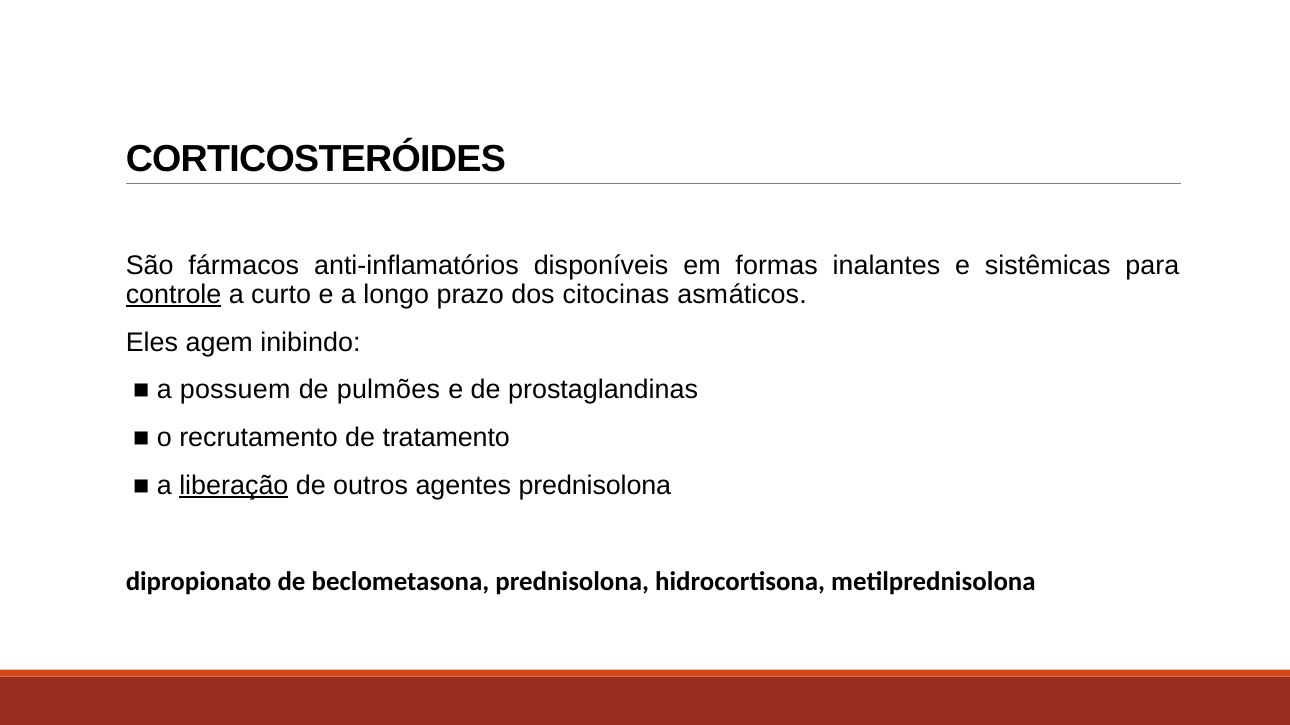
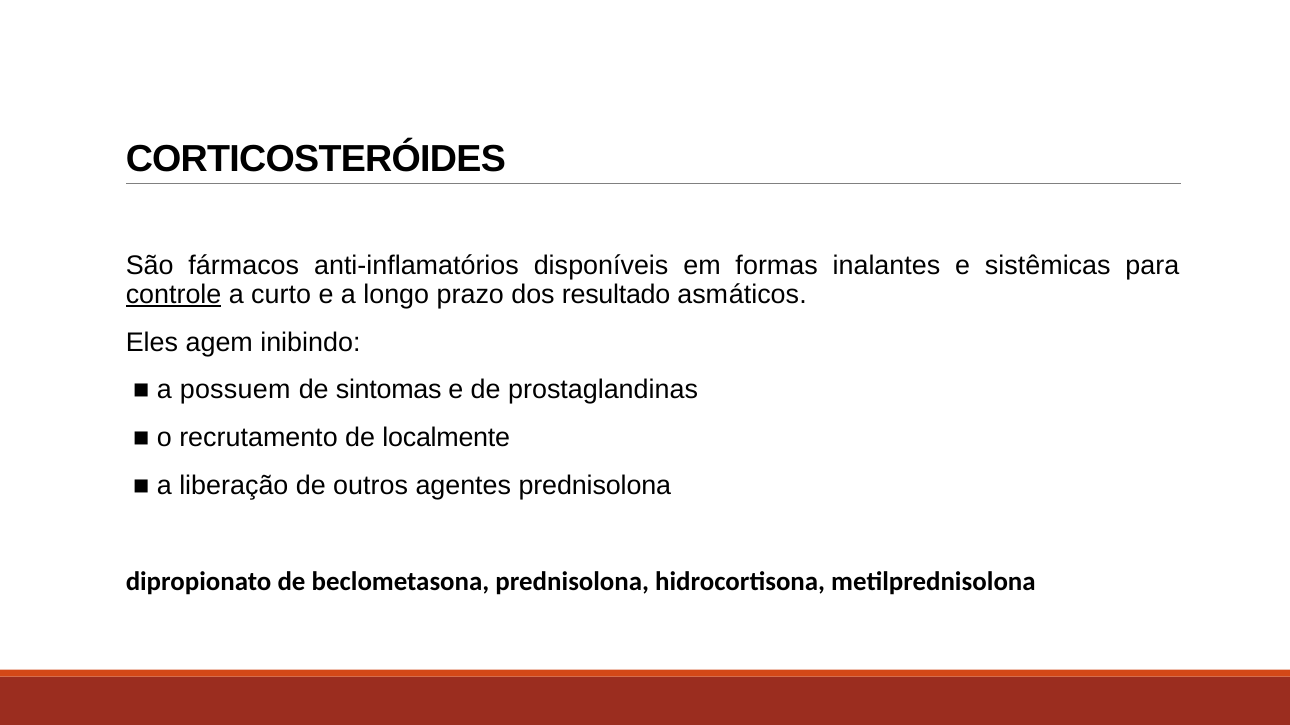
citocinas: citocinas -> resultado (616, 295)
pulmões: pulmões -> sintomas (389, 390)
tratamento: tratamento -> localmente (446, 438)
liberação underline: present -> none (234, 486)
